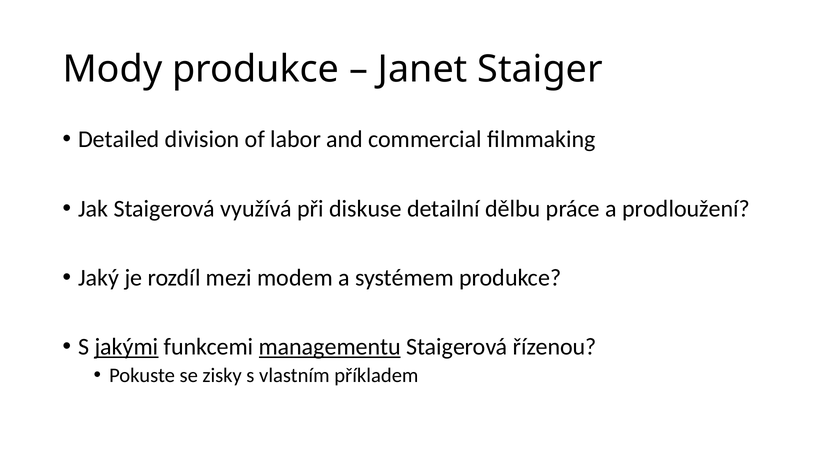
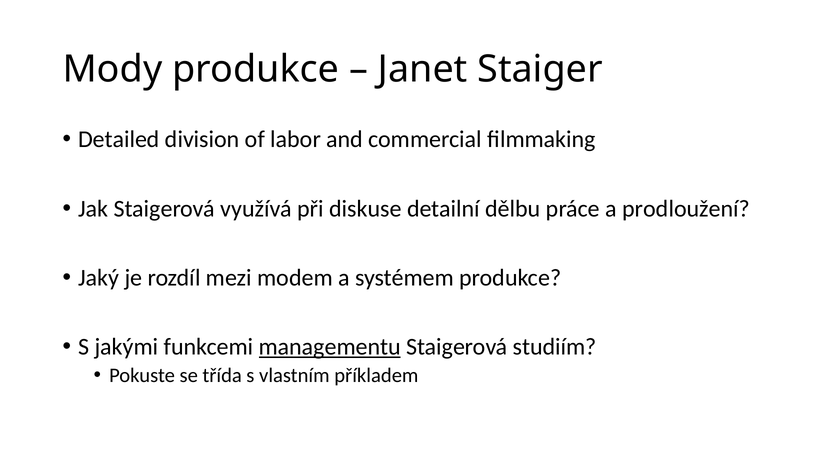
jakými underline: present -> none (127, 347)
řízenou: řízenou -> studiím (555, 347)
zisky: zisky -> třída (222, 375)
